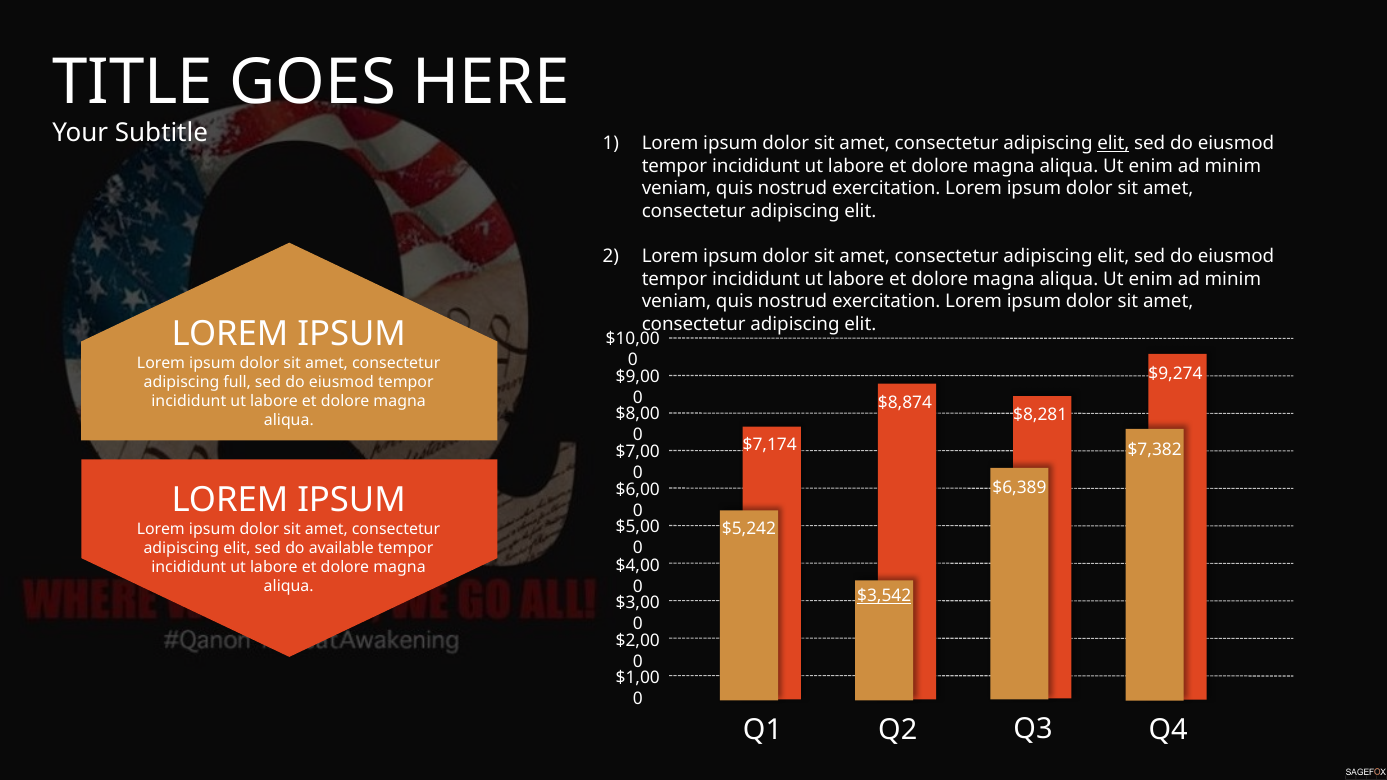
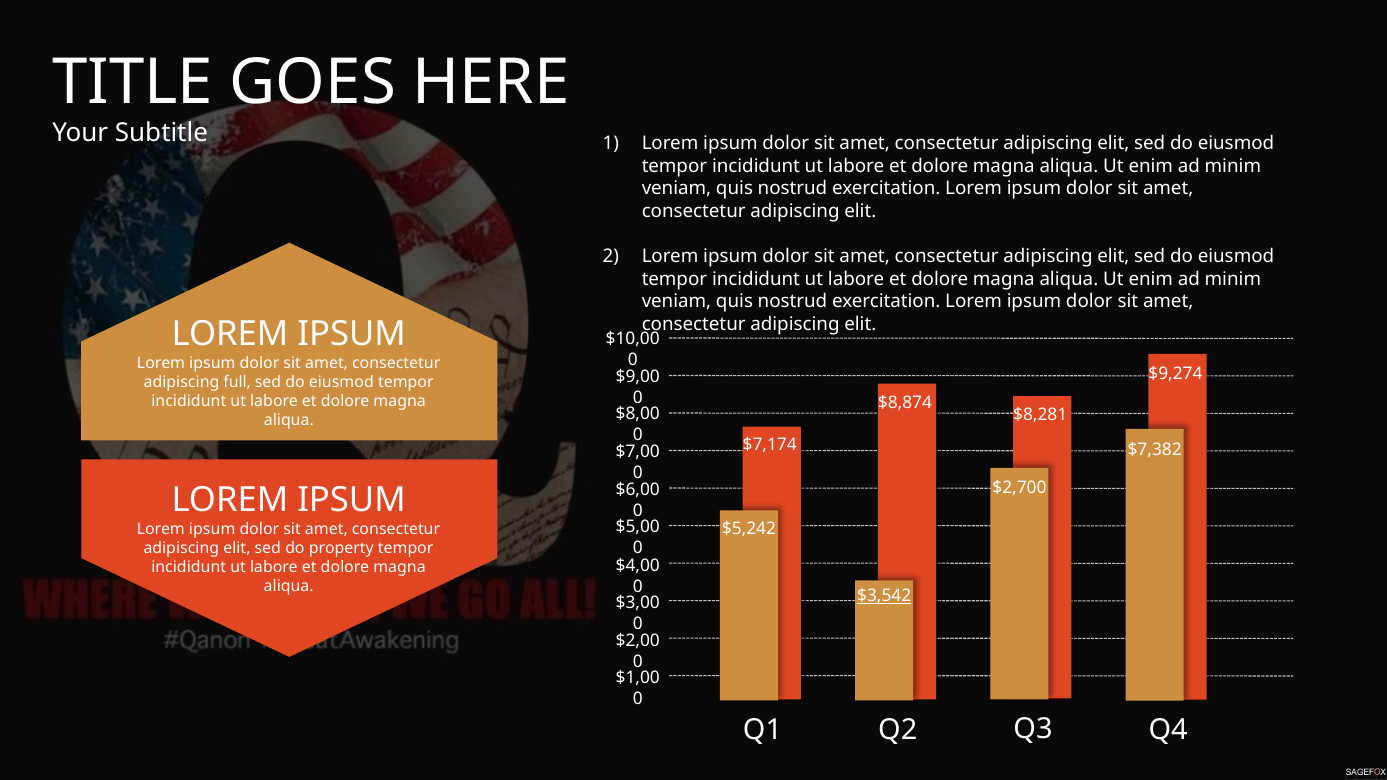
elit underline: present -> none (1113, 144)
$6,389: $6,389 -> $2,700 (1019, 488)
available: available -> property (341, 548)
